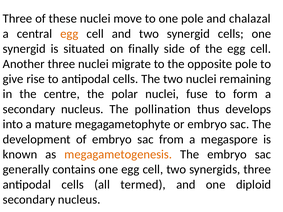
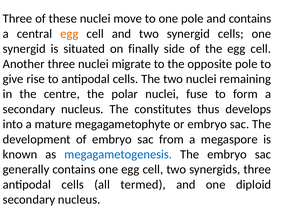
and chalazal: chalazal -> contains (250, 19)
pollination: pollination -> constitutes (163, 109)
megagametogenesis colour: orange -> blue (118, 155)
